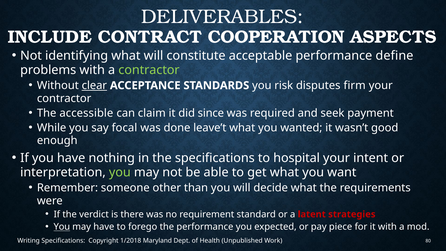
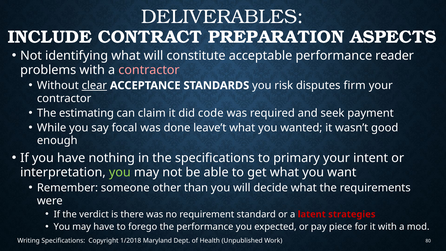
COOPERATION: COOPERATION -> PREPARATION (276, 37)
define: define -> reader (395, 56)
contractor colour: light green -> pink (149, 70)
accessible: accessible -> estimating (86, 113)
since: since -> code (211, 113)
hospital: hospital -> primary (297, 158)
You underline: present -> none (62, 227)
